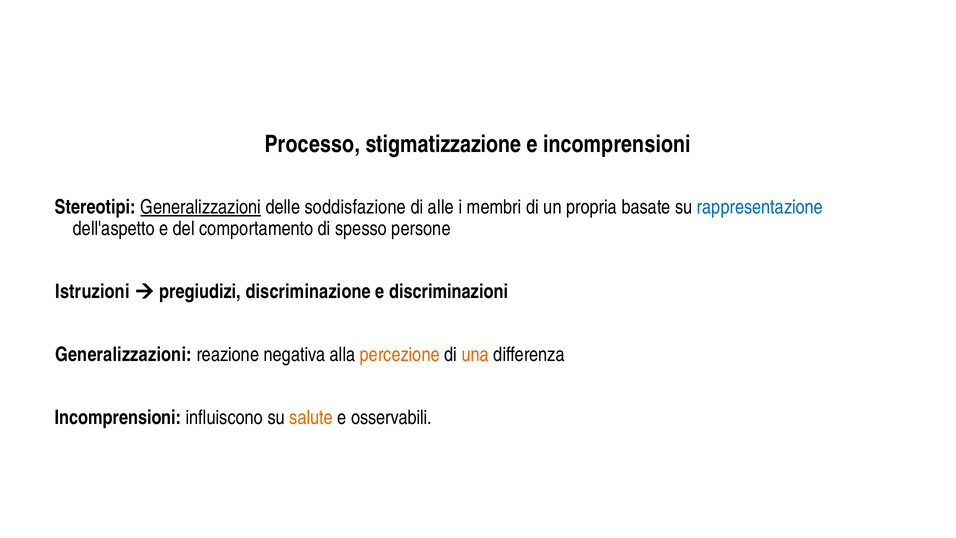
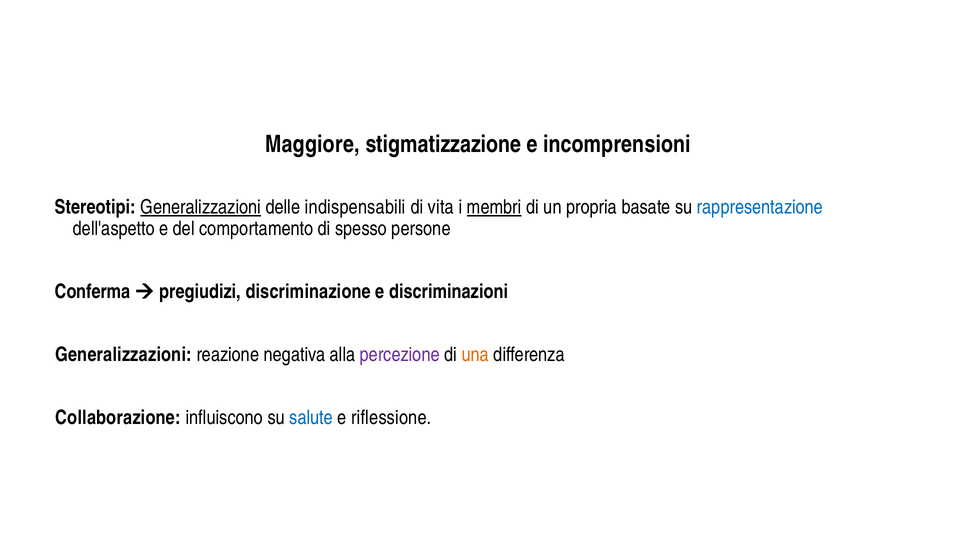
Processo: Processo -> Maggiore (312, 144)
soddisfazione: soddisfazione -> indispensabili (355, 207)
alle: alle -> vita (441, 207)
membri underline: none -> present (494, 207)
Istruzioni: Istruzioni -> Conferma (93, 291)
percezione colour: orange -> purple (400, 354)
Incomprensioni: Incomprensioni -> Collaborazione (118, 417)
salute colour: orange -> blue (311, 417)
osservabili: osservabili -> riflessione (391, 417)
